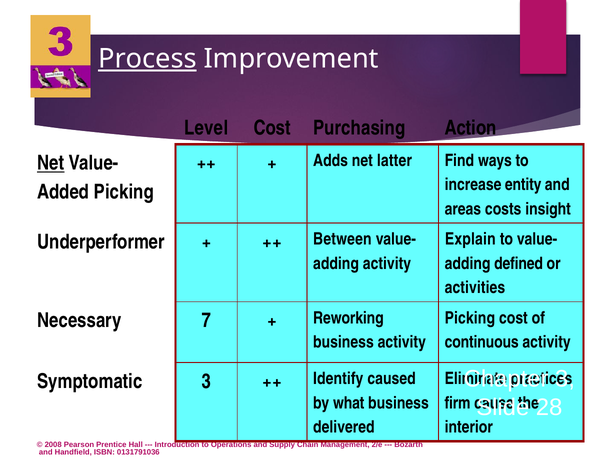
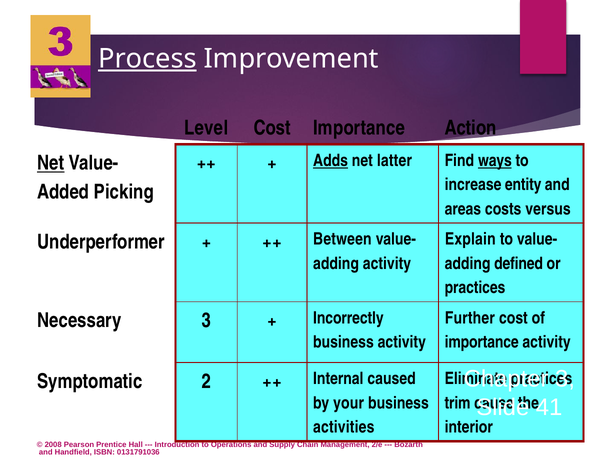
Cost Purchasing: Purchasing -> Importance (359, 128)
Adds underline: none -> present (331, 160)
ways underline: none -> present (495, 160)
insight: insight -> versus (548, 209)
activities: activities -> practices (475, 287)
Picking: Picking -> Further (470, 318)
Necessary 7: 7 -> 3 (206, 320)
Reworking: Reworking -> Incorrectly (348, 318)
continuous: continuous -> importance (482, 342)
Symptomatic 3: 3 -> 2 (206, 381)
Identify: Identify -> Internal (338, 378)
28: 28 -> 41 (549, 407)
what: what -> your (349, 403)
firm: firm -> trim (458, 403)
delivered: delivered -> activities (344, 427)
